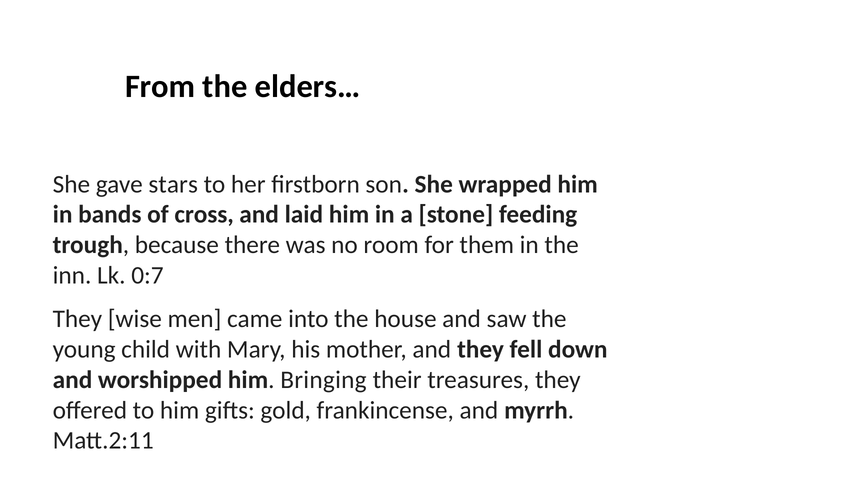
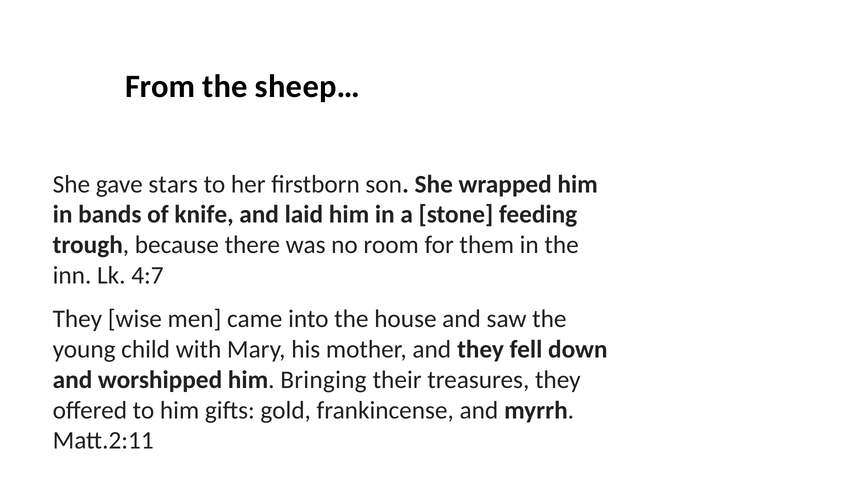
elders…: elders… -> sheep… (307, 86)
cross: cross -> knife (204, 215)
0:7: 0:7 -> 4:7 (147, 275)
